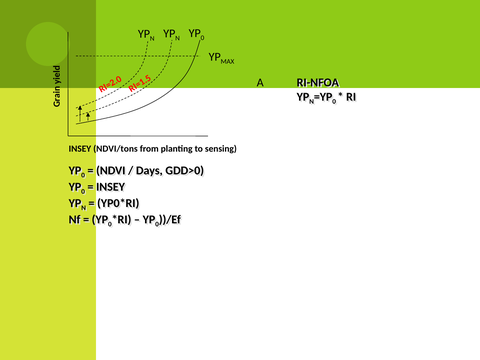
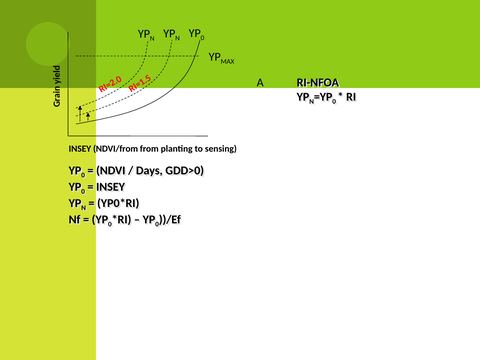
NDVI/tons: NDVI/tons -> NDVI/from (116, 149)
